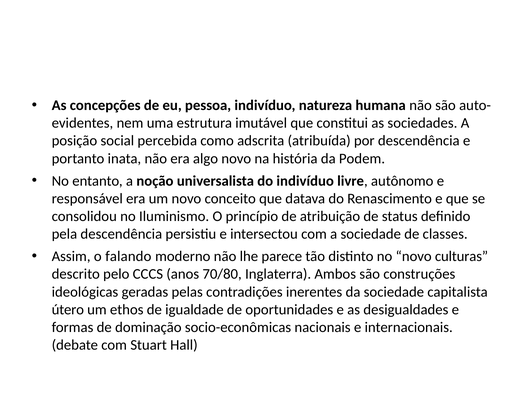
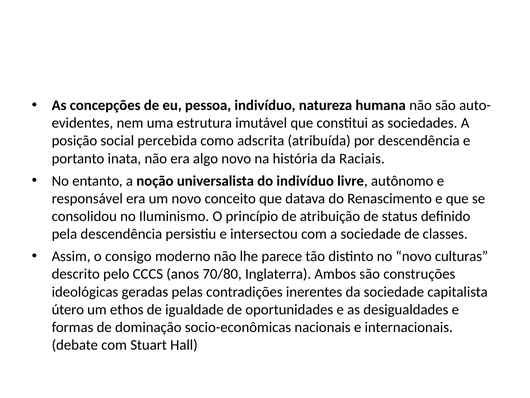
Podem: Podem -> Raciais (362, 158)
falando: falando -> consigo (128, 256)
